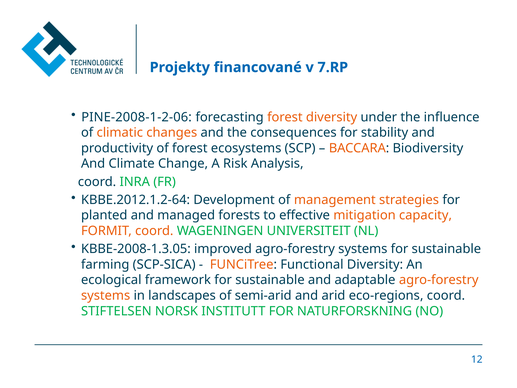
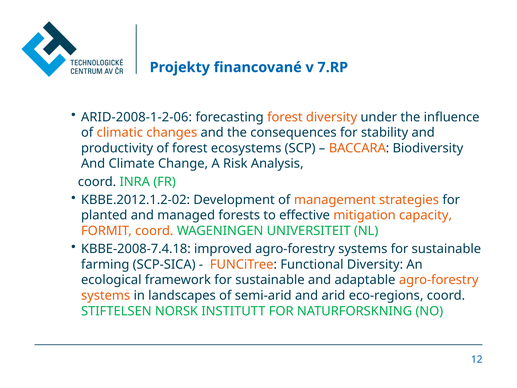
PINE-2008-1-2-06: PINE-2008-1-2-06 -> ARID-2008-1-2-06 (137, 117)
KBBE.2012.1.2-64: KBBE.2012.1.2-64 -> KBBE.2012.1.2-02 (136, 200)
KBBE-2008-1.3.05: KBBE-2008-1.3.05 -> KBBE-2008-7.4.18 (136, 249)
